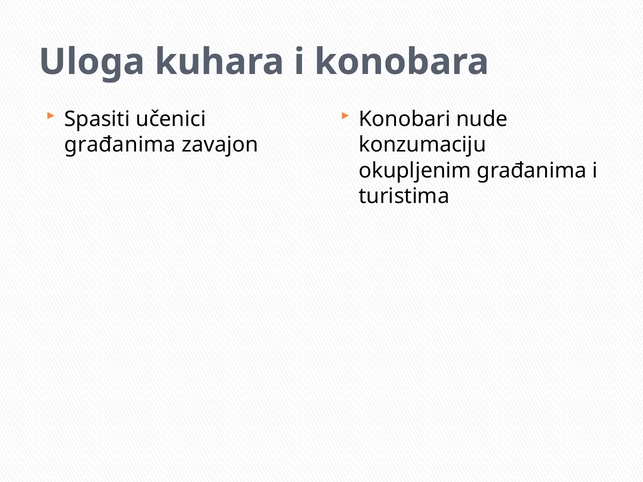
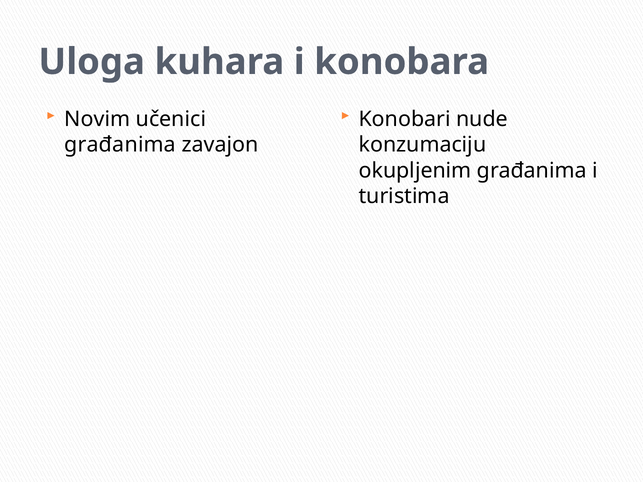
Spasiti: Spasiti -> Novim (97, 119)
